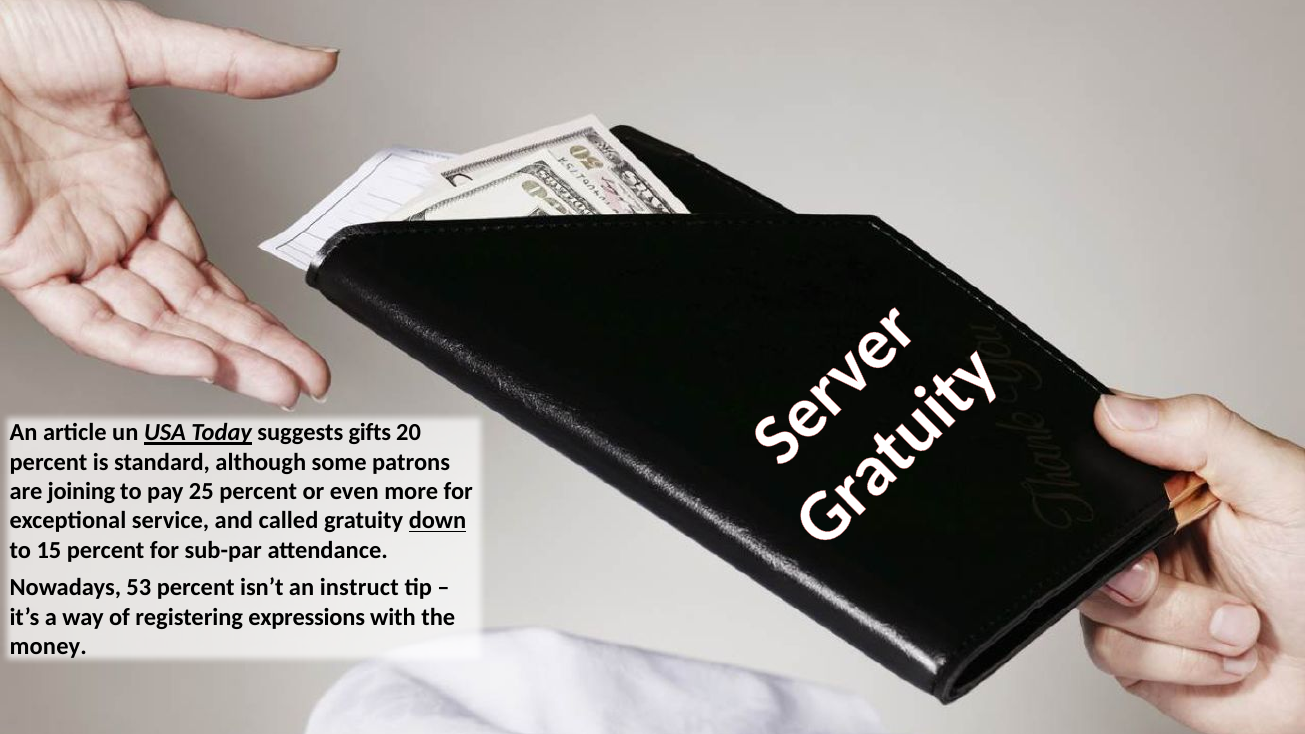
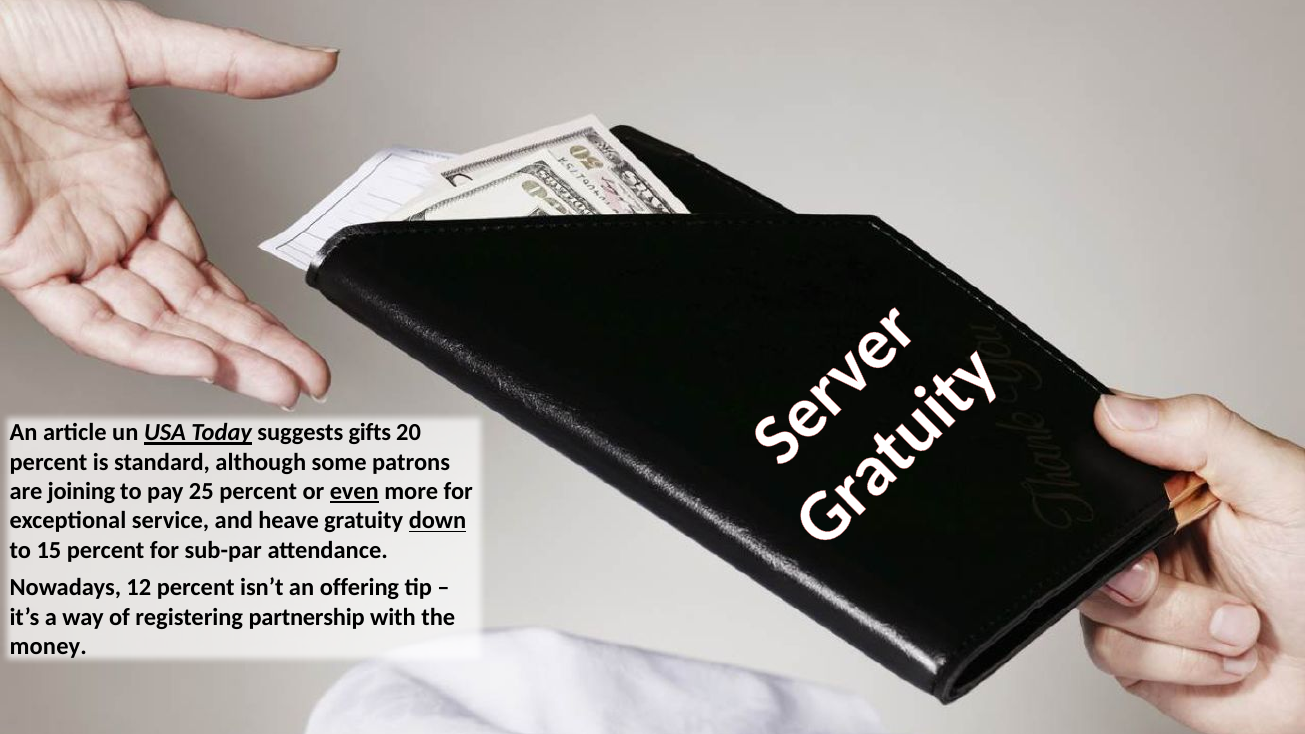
even underline: none -> present (354, 491)
called: called -> heave (289, 521)
53: 53 -> 12 (139, 588)
instruct: instruct -> offering (359, 588)
expressions: expressions -> partnership (307, 617)
